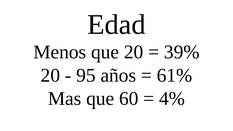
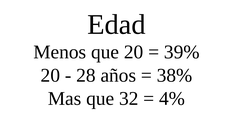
95: 95 -> 28 (86, 75)
61%: 61% -> 38% (175, 75)
60: 60 -> 32 (129, 99)
